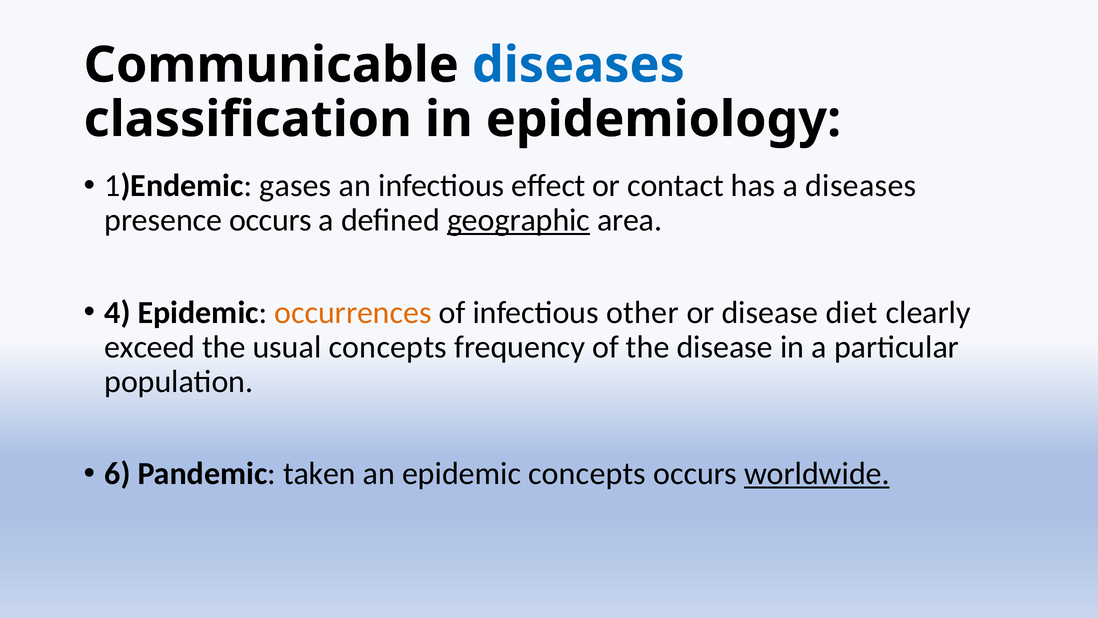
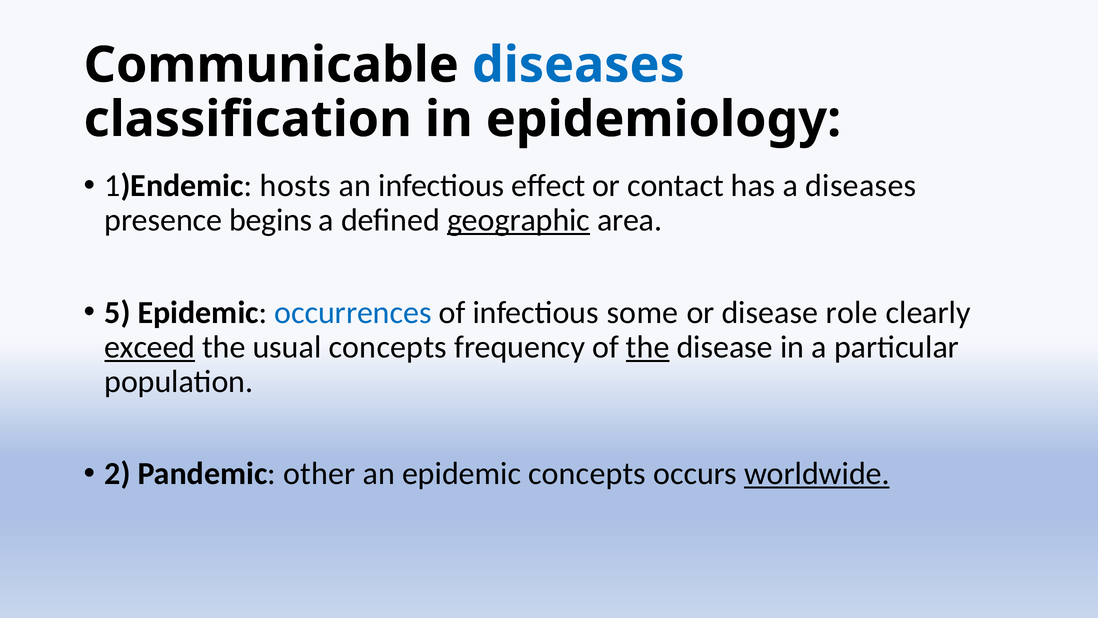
gases: gases -> hosts (295, 186)
presence occurs: occurs -> begins (271, 220)
4: 4 -> 5 (117, 312)
occurrences colour: orange -> blue (353, 312)
other: other -> some (642, 312)
diet: diet -> role (852, 312)
exceed underline: none -> present (150, 347)
the underline: none -> present (648, 347)
6: 6 -> 2 (117, 474)
taken: taken -> other (319, 474)
